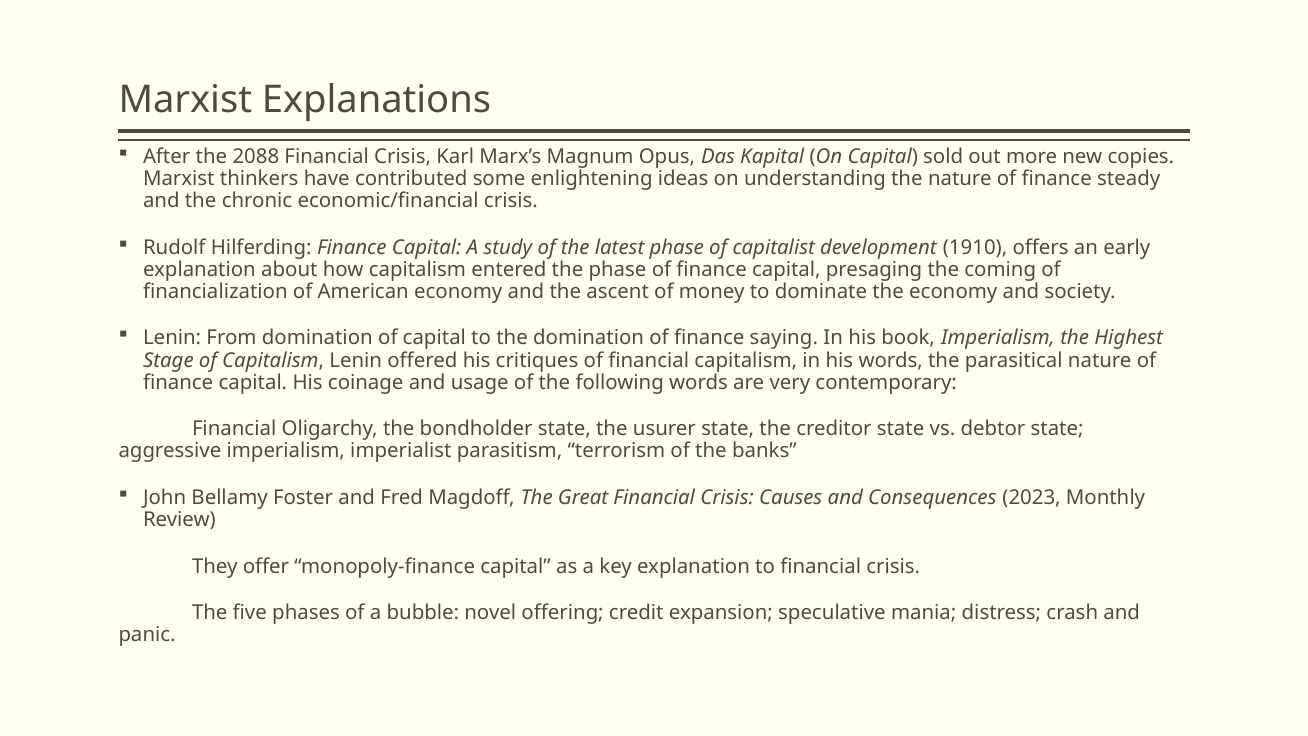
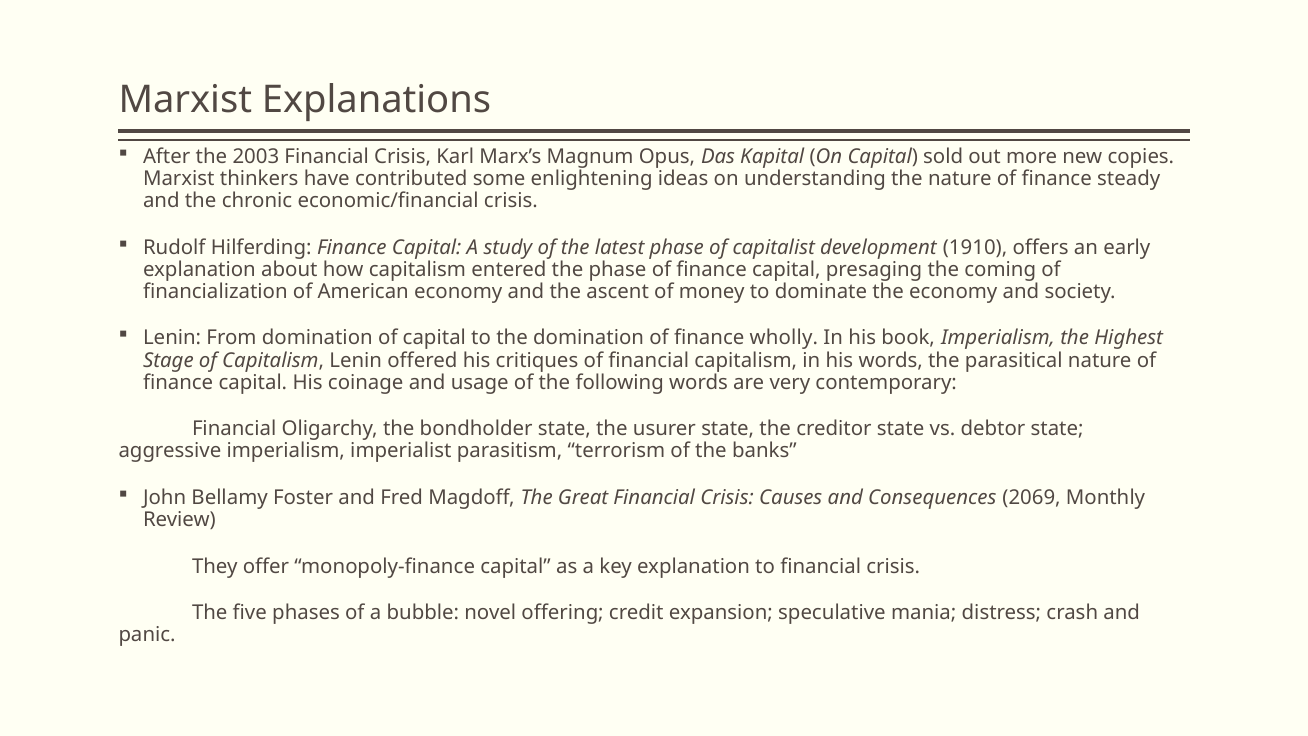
2088: 2088 -> 2003 (256, 156)
saying: saying -> wholly (784, 338)
2023: 2023 -> 2069 (1032, 498)
